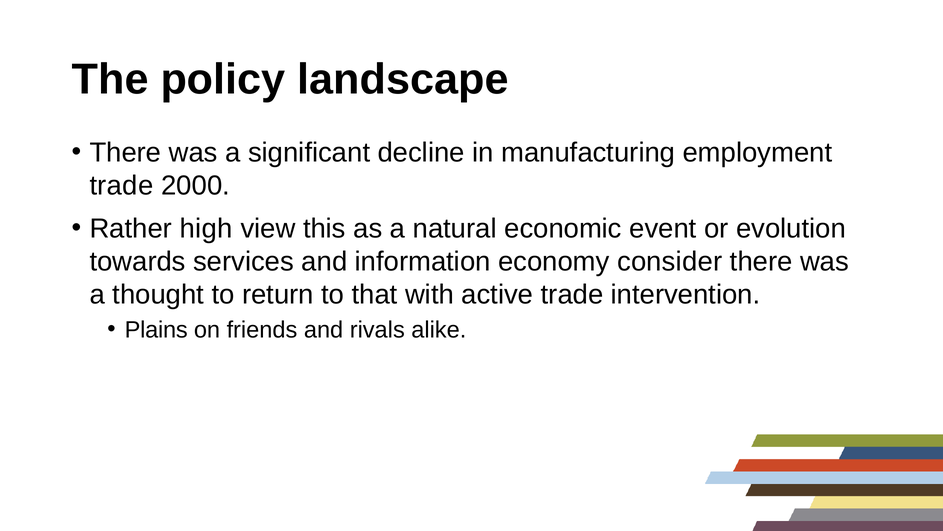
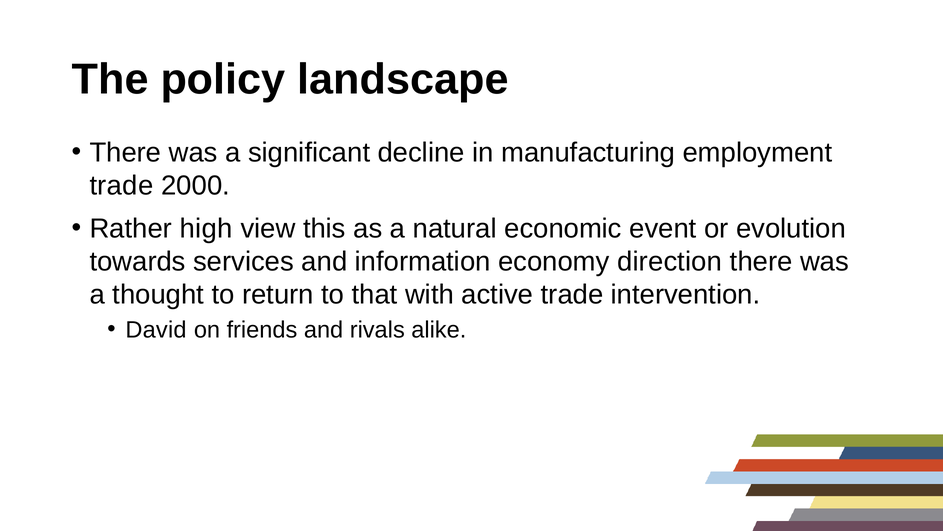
consider: consider -> direction (670, 261)
Plains: Plains -> David (156, 330)
